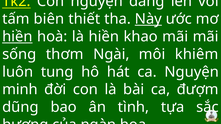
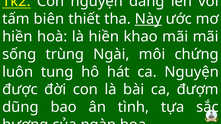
hiền underline: present -> none (17, 37)
thơm: thơm -> trùng (65, 54)
khiêm: khiêm -> chứng (197, 54)
minh: minh -> được (20, 90)
